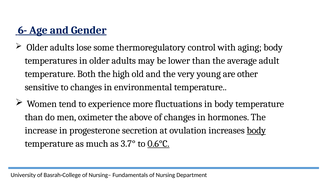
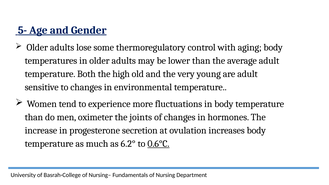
6-: 6- -> 5- (22, 30)
are other: other -> adult (247, 74)
above: above -> joints (141, 117)
body underline: present -> none (256, 130)
3.7°: 3.7° -> 6.2° (128, 144)
